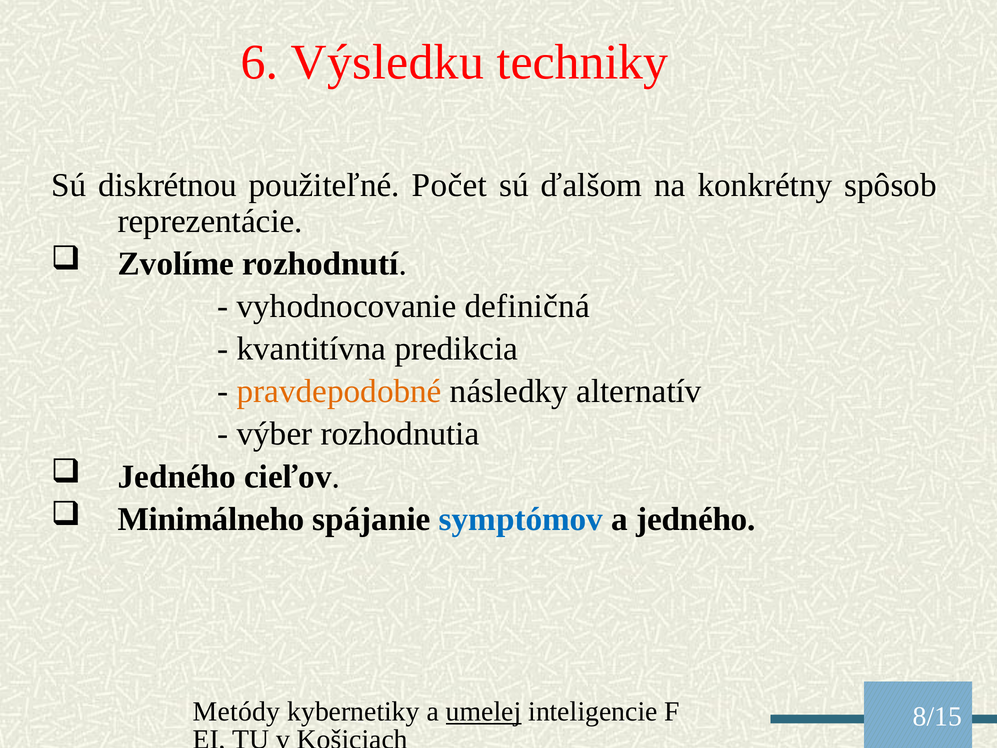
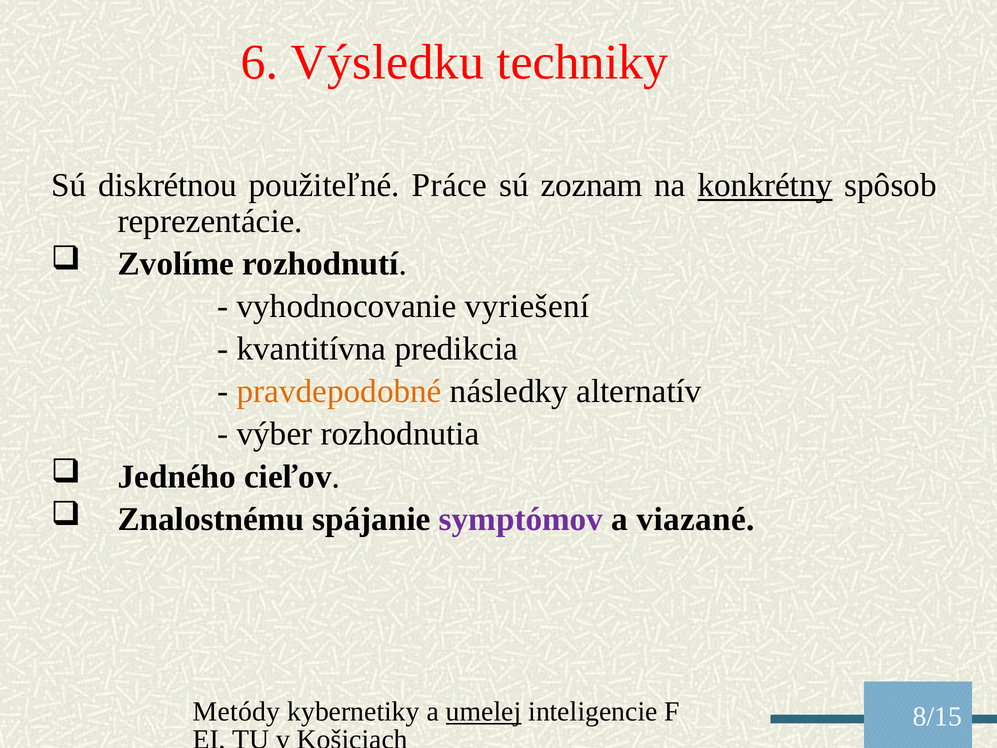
Počet: Počet -> Práce (449, 185)
ďalšom: ďalšom -> zoznam (592, 185)
konkrétny underline: none -> present (765, 185)
definičná: definičná -> vyriešení (527, 306)
Minimálneho: Minimálneho -> Znalostnému (211, 519)
symptómov colour: blue -> purple (521, 519)
a jedného: jedného -> viazané (696, 519)
